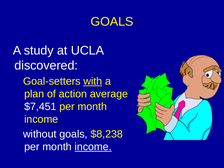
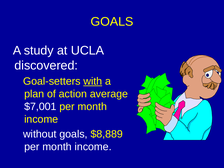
$7,451: $7,451 -> $7,001 (40, 107)
$8,238: $8,238 -> $8,889 (107, 134)
income underline: present -> none (93, 147)
